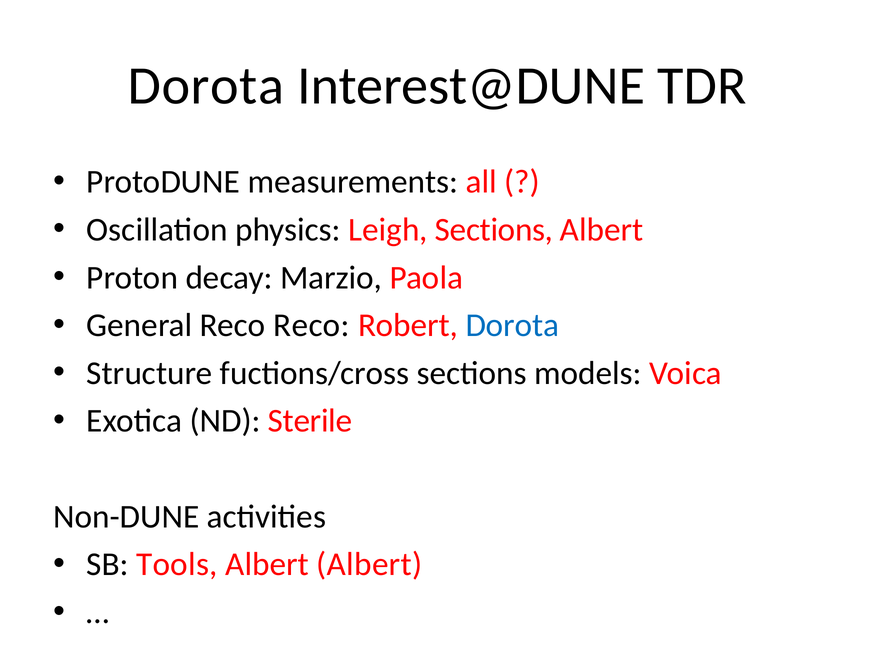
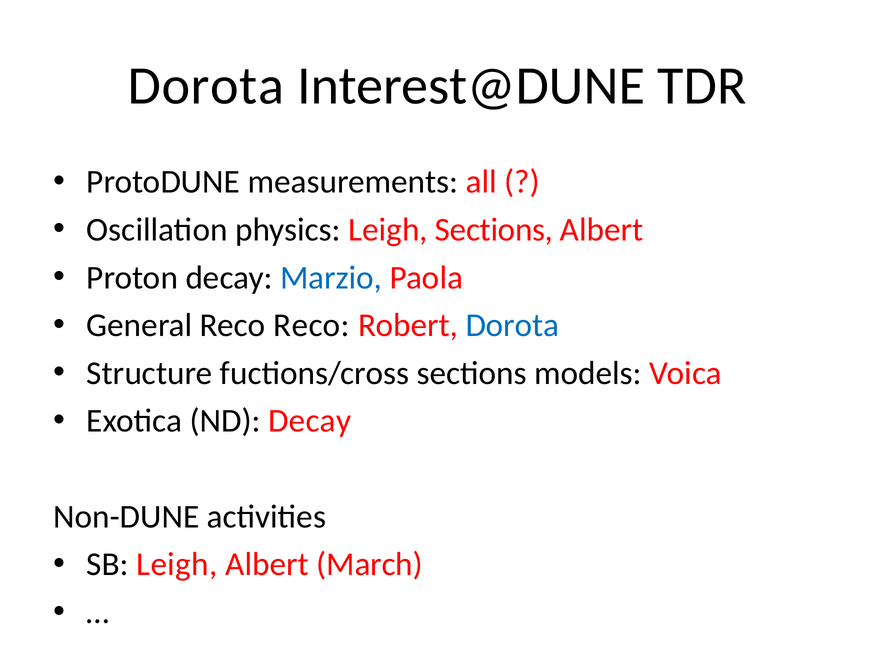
Marzio colour: black -> blue (331, 278)
ND Sterile: Sterile -> Decay (310, 421)
SB Tools: Tools -> Leigh (177, 565)
Albert Albert: Albert -> March (370, 565)
